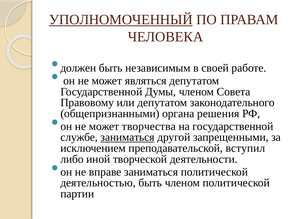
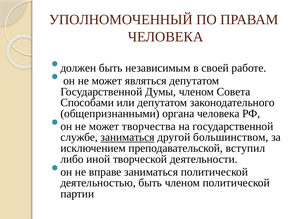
УПОЛНОМОЧЕННЫЙ underline: present -> none (121, 20)
Правовому: Правовому -> Способами (87, 103)
органа решения: решения -> человека (218, 113)
запрещенными: запрещенными -> большинством (231, 137)
